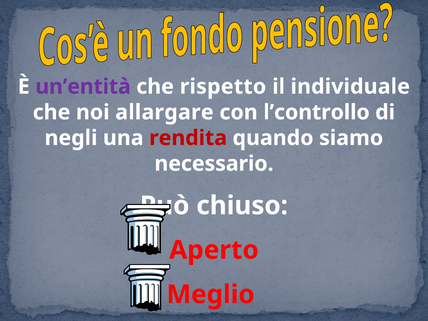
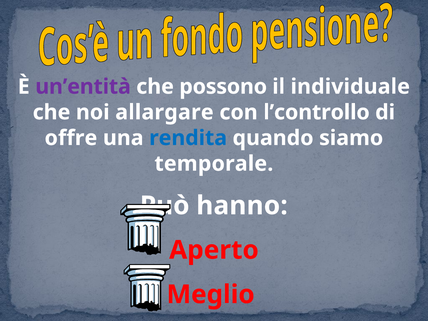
rispetto: rispetto -> possono (223, 87)
negli: negli -> offre (71, 138)
rendita colour: red -> blue (188, 138)
necessario: necessario -> temporale (214, 164)
chiuso: chiuso -> hanno (242, 206)
